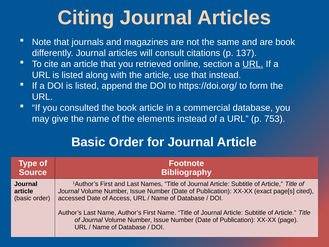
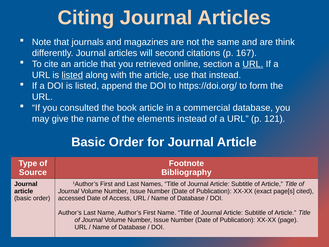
are book: book -> think (285, 42)
consult: consult -> second (170, 53)
137: 137 -> 167 (246, 53)
listed underline: none -> present (72, 75)
753: 753 -> 121 (275, 119)
